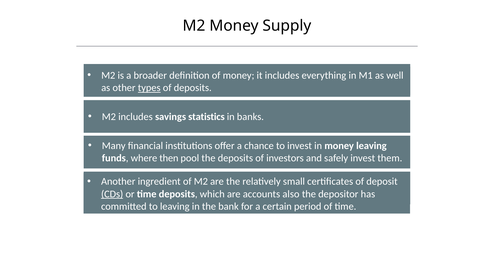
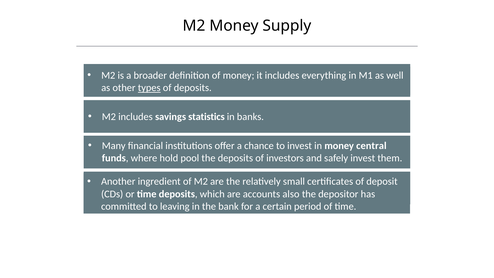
money leaving: leaving -> central (371, 146)
then: then -> hold (169, 158)
CDs underline: present -> none (112, 194)
